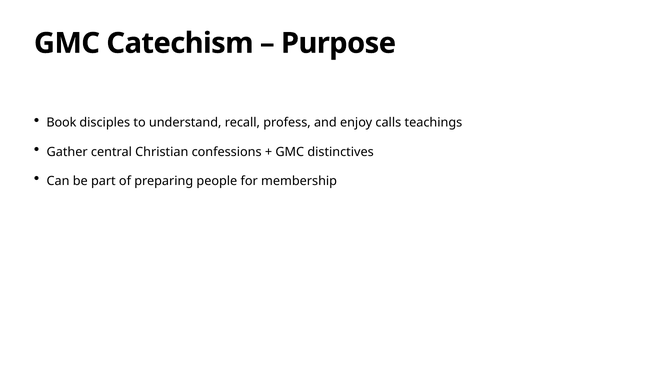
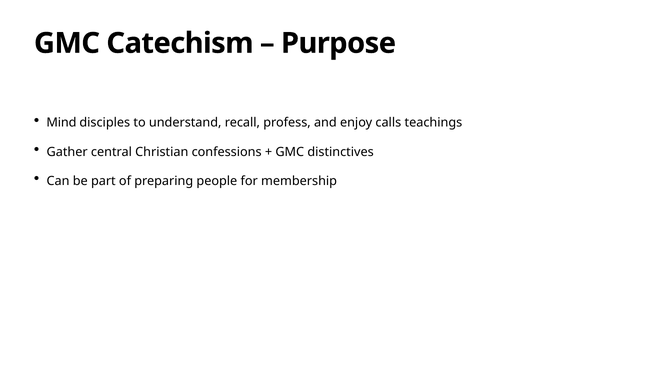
Book: Book -> Mind (61, 123)
